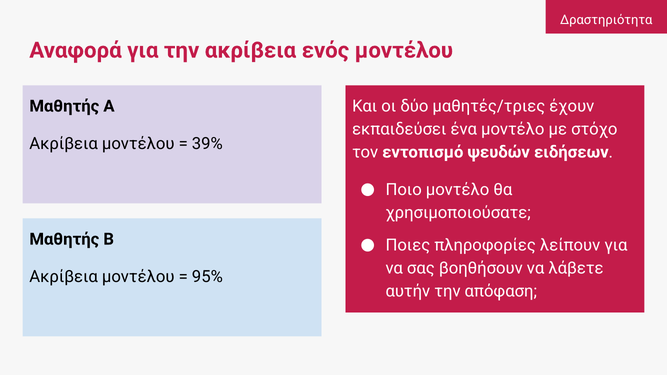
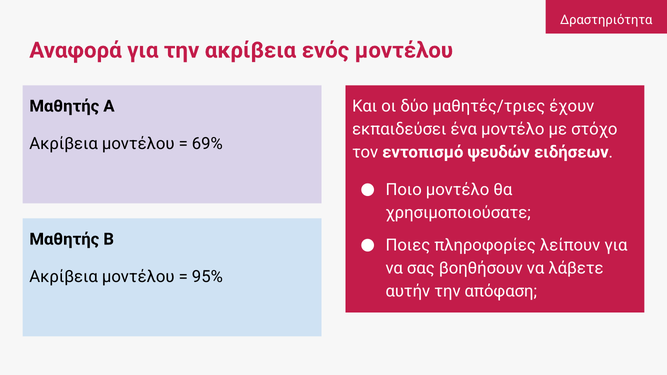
39%: 39% -> 69% (207, 144)
